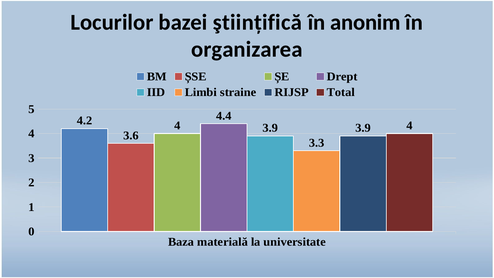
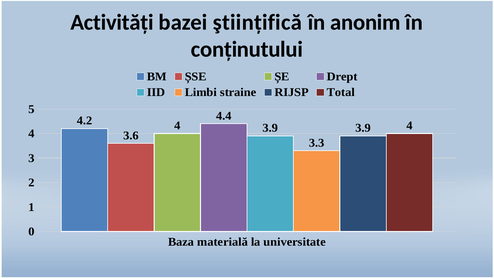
Locurilor: Locurilor -> Activităţi (112, 22)
organizarea: organizarea -> conţinutului (247, 49)
